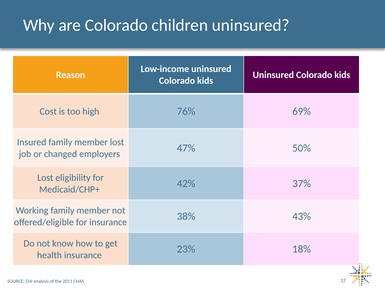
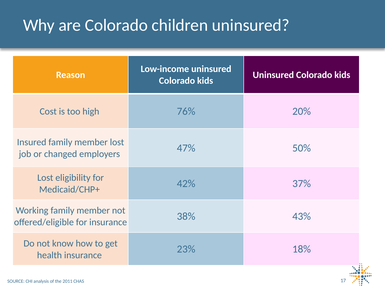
69%: 69% -> 20% (302, 111)
